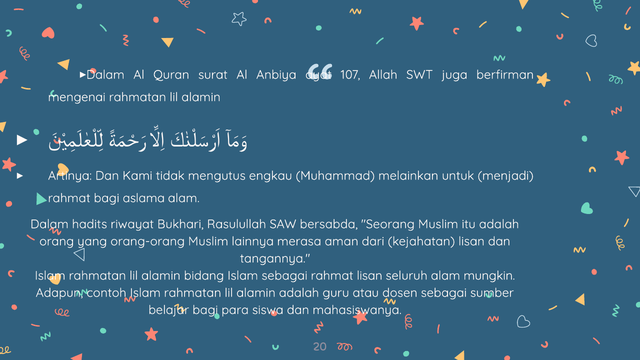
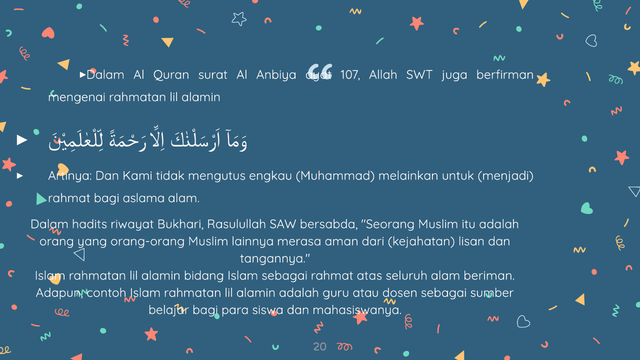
rahmat lisan: lisan -> atas (369, 276)
mungkin: mungkin -> beriman (489, 276)
